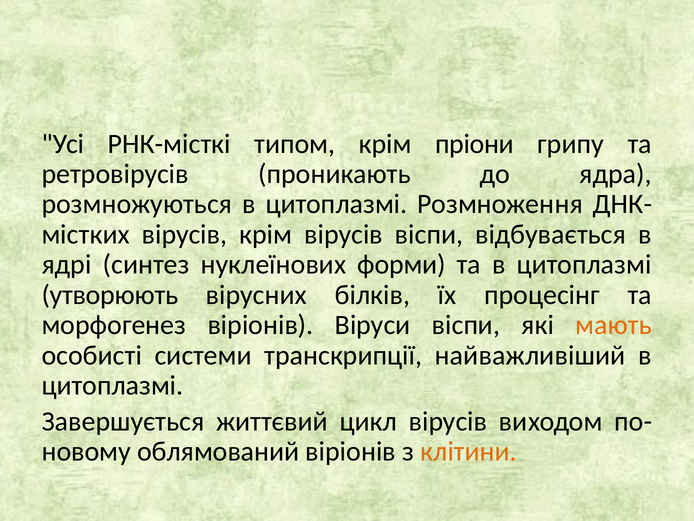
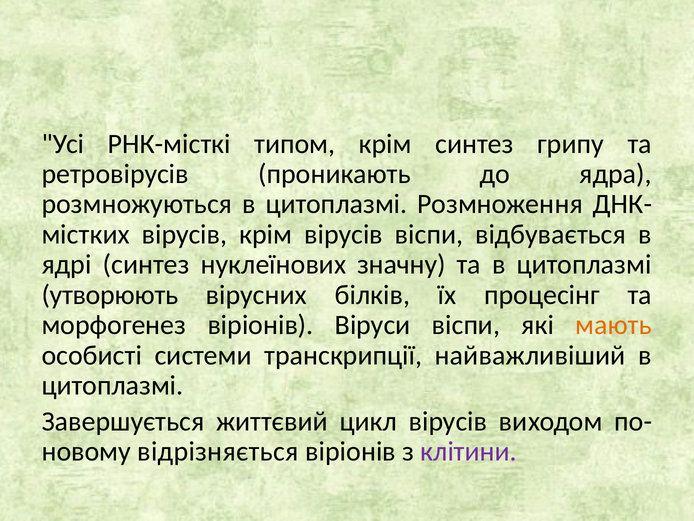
крім пріони: пріони -> синтез (474, 144)
форми: форми -> значну (401, 264)
облямований: облямований -> відрізняється (218, 451)
клітини colour: orange -> purple (469, 451)
